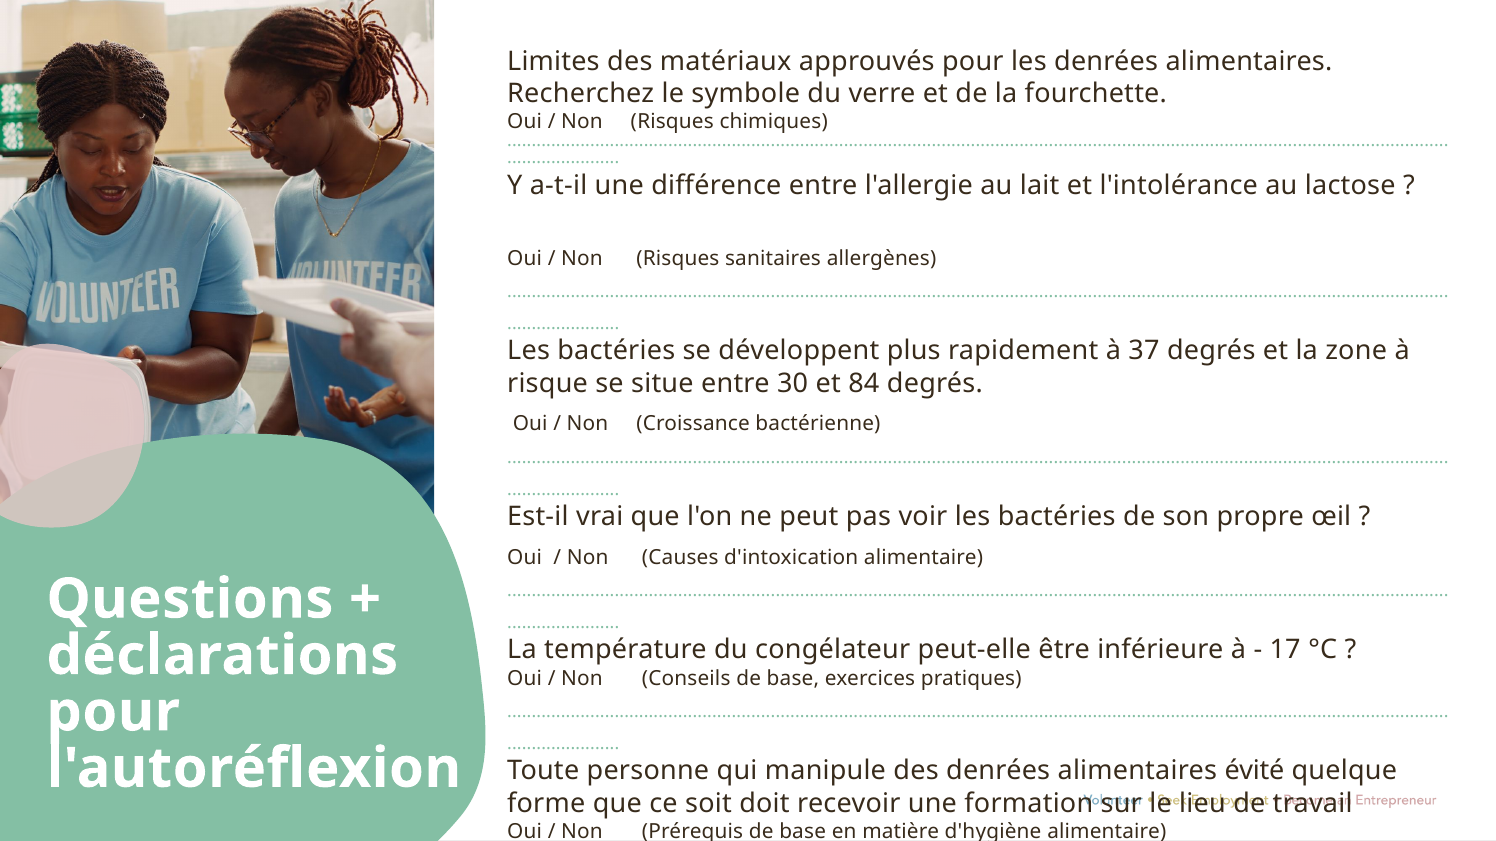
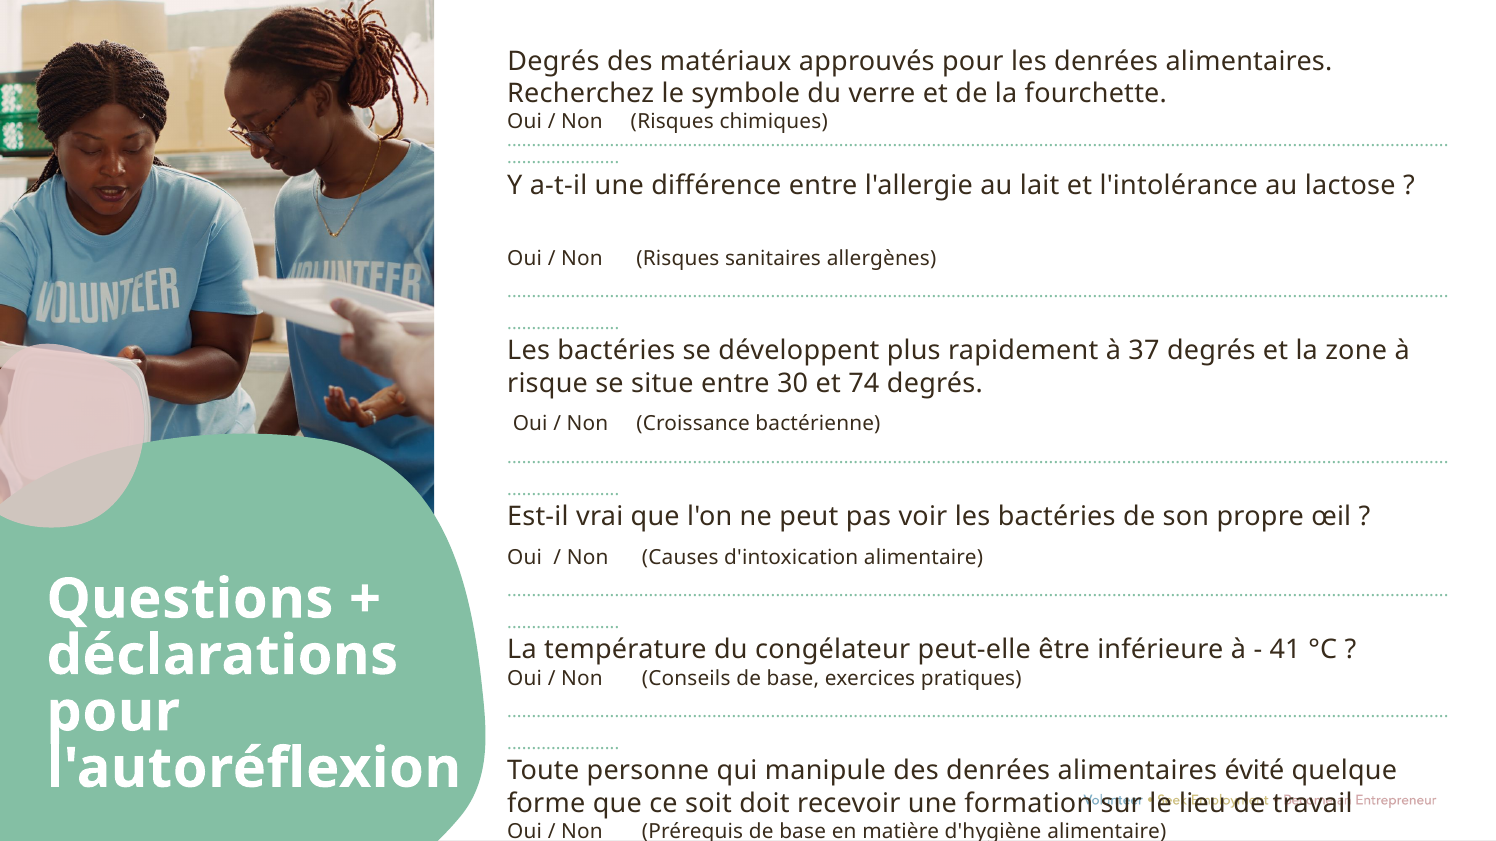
Limites: Limites -> Degrés (553, 61)
84: 84 -> 74 (864, 384)
17: 17 -> 41 (1285, 650)
